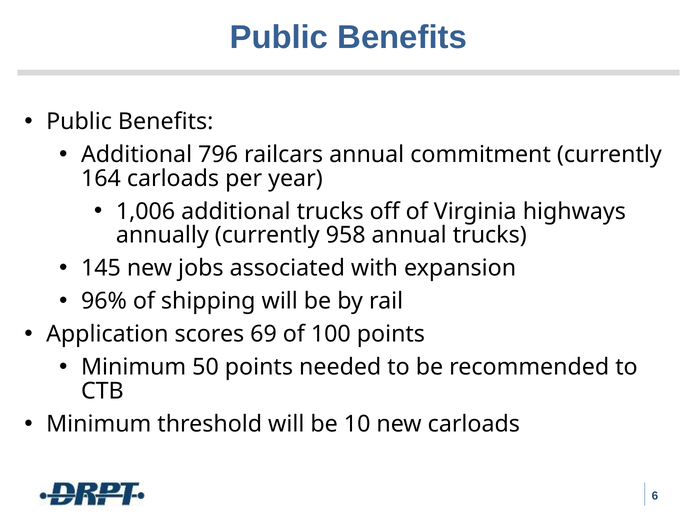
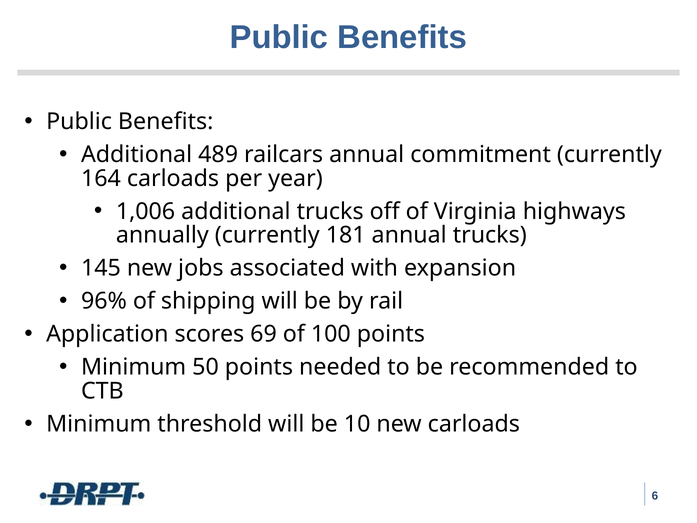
796: 796 -> 489 (218, 155)
958: 958 -> 181 (346, 235)
